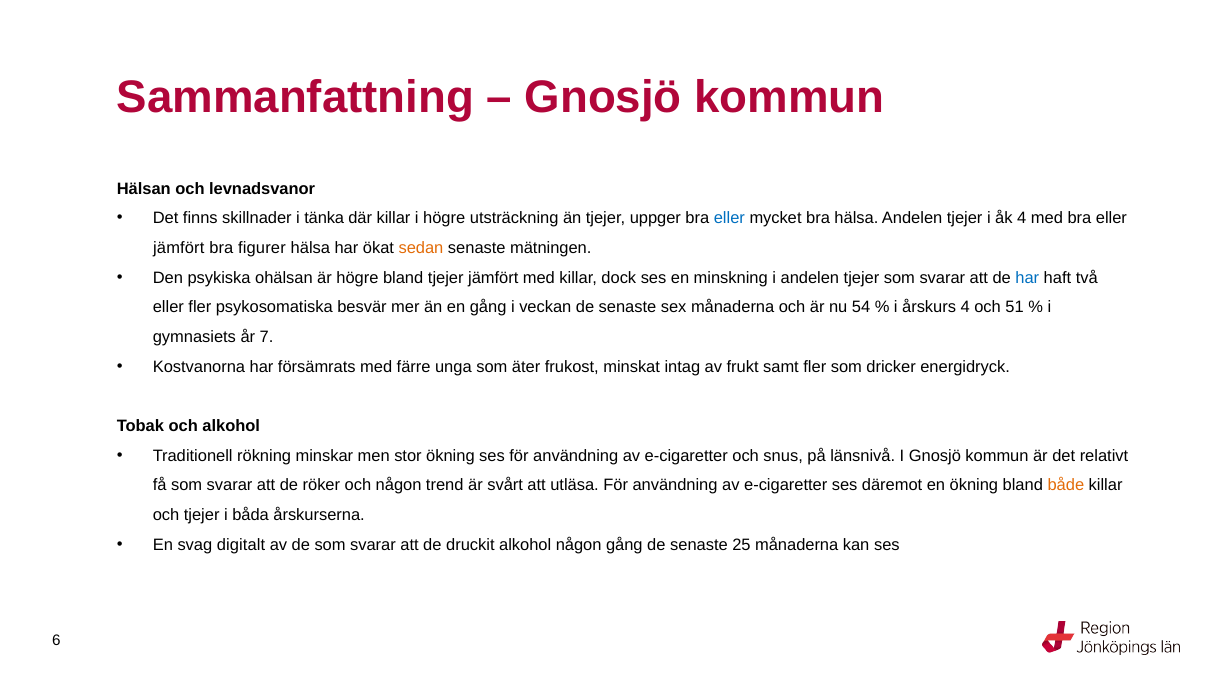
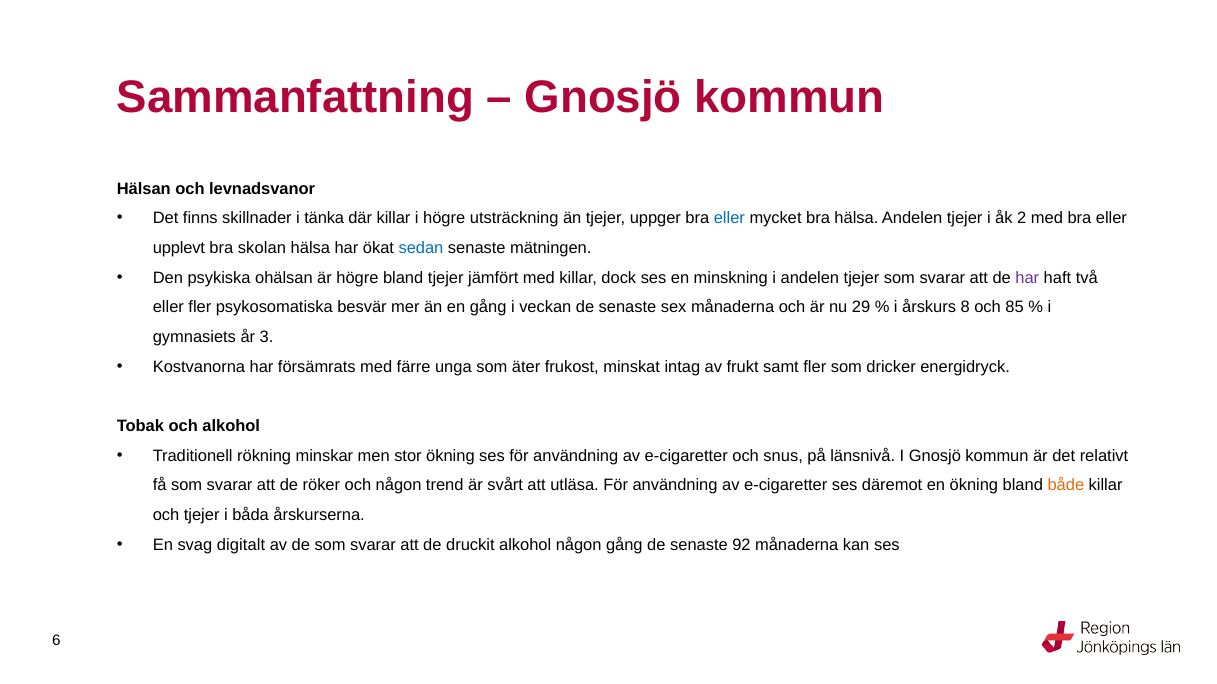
åk 4: 4 -> 2 (1022, 219)
jämfört: jämfört -> upplevt (179, 248)
figurer: figurer -> skolan (262, 248)
sedan colour: orange -> blue (421, 248)
har colour: blue -> purple (1027, 278)
54: 54 -> 29 (861, 308)
årskurs 4: 4 -> 8 (965, 308)
51: 51 -> 85 (1015, 308)
7: 7 -> 3 (267, 337)
25: 25 -> 92 (741, 545)
